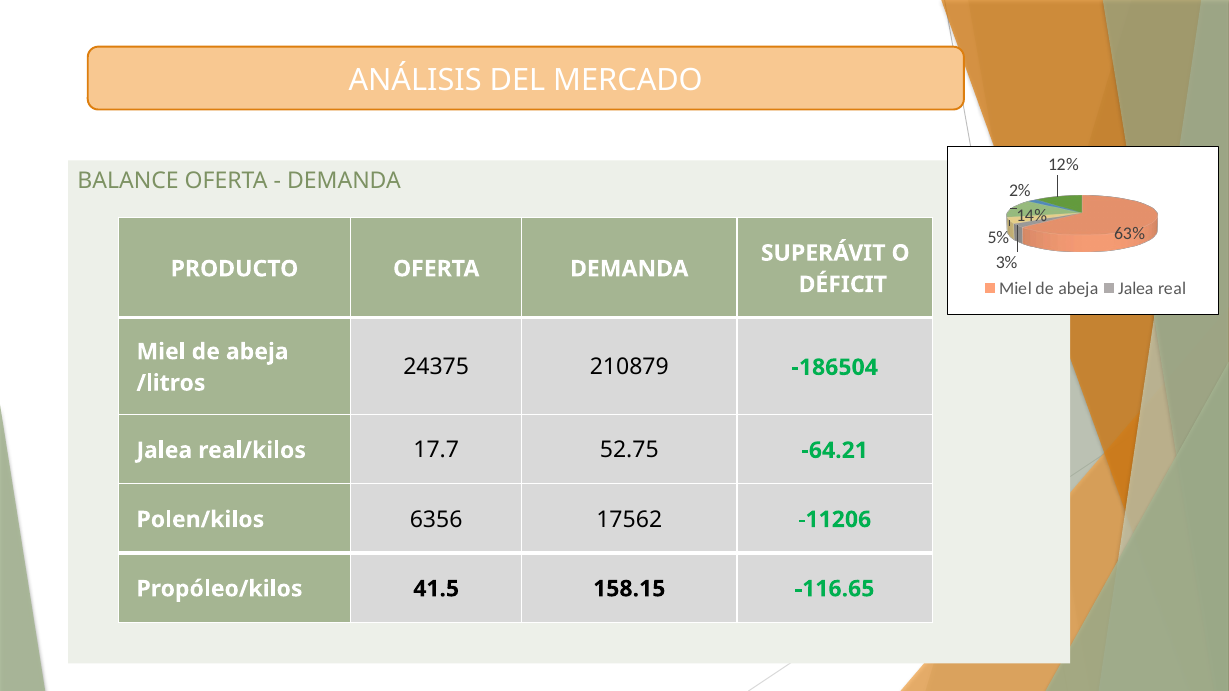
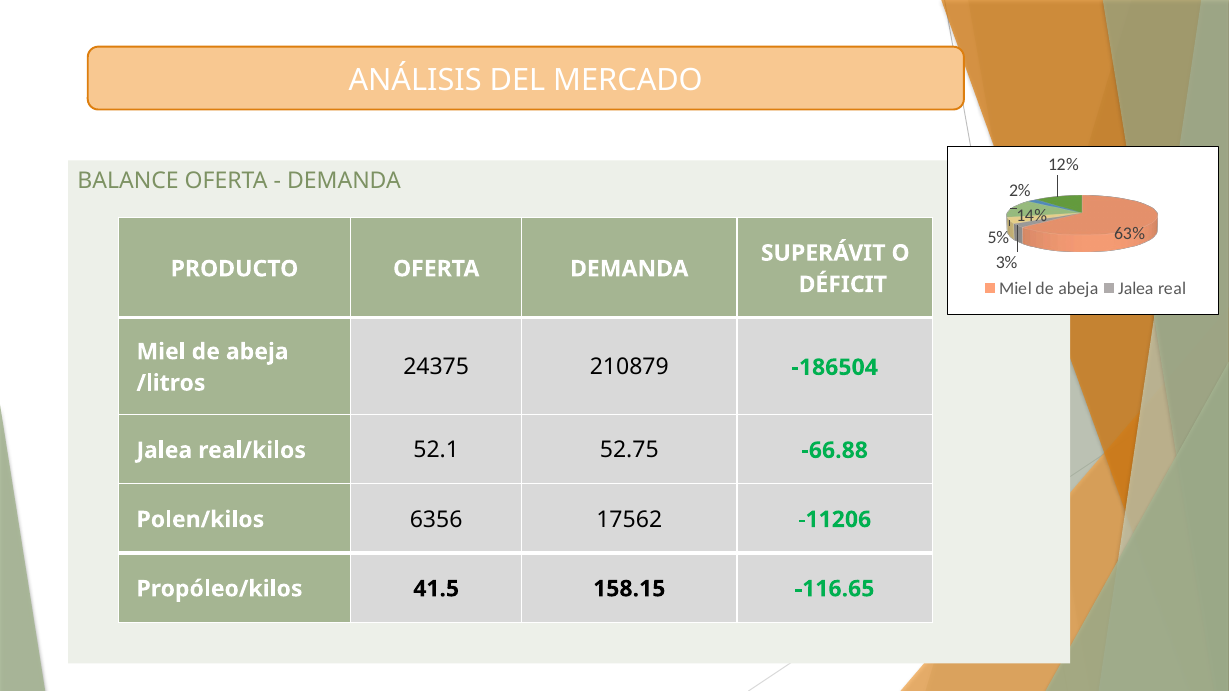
17.7: 17.7 -> 52.1 (436, 451)
-64.21: -64.21 -> -66.88 (835, 451)
